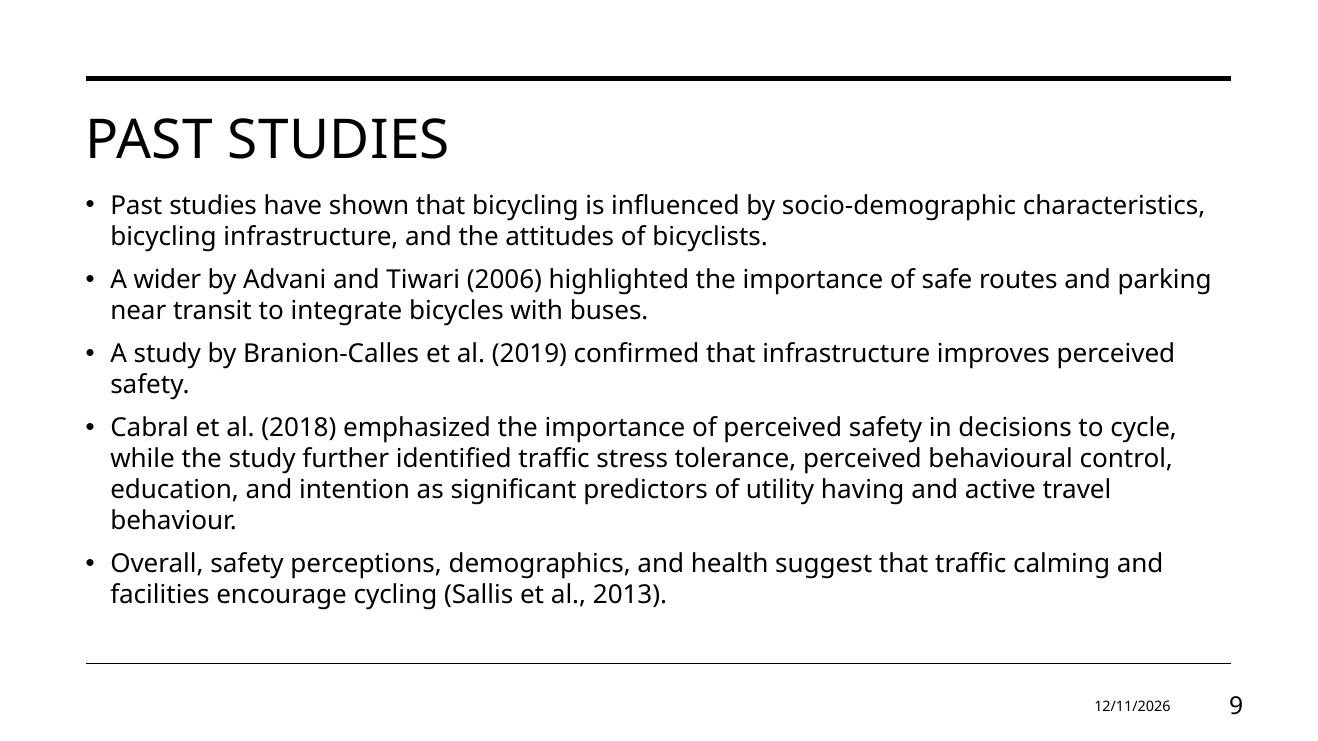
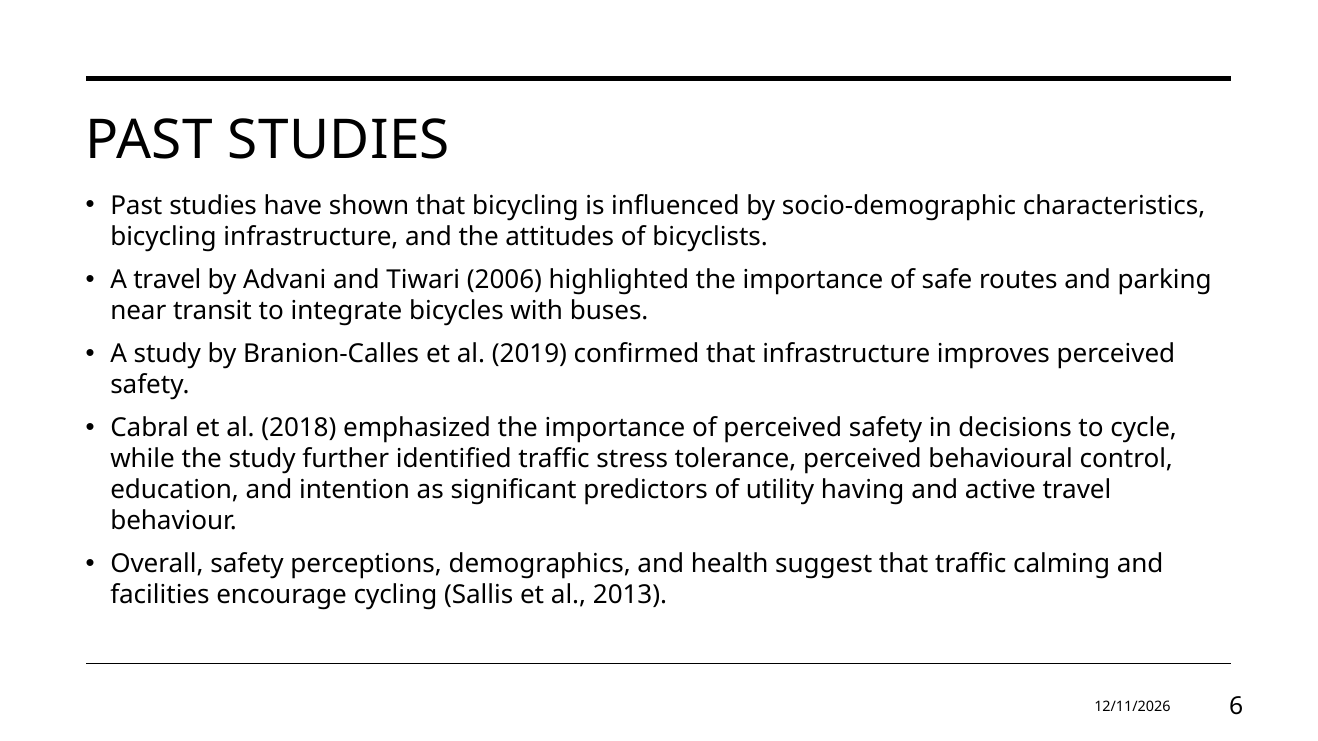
A wider: wider -> travel (167, 280)
9: 9 -> 6 (1236, 707)
